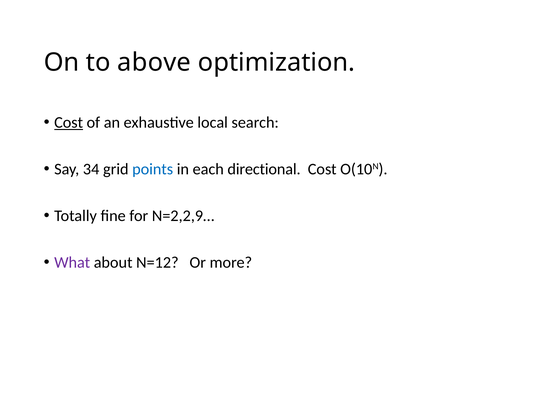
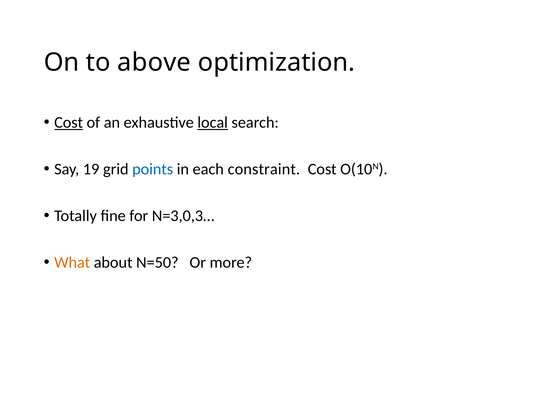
local underline: none -> present (213, 122)
34: 34 -> 19 (91, 169)
directional: directional -> constraint (264, 169)
N=2,2,9…: N=2,2,9… -> N=3,0,3… (183, 216)
What colour: purple -> orange (72, 262)
N=12: N=12 -> N=50 (157, 262)
